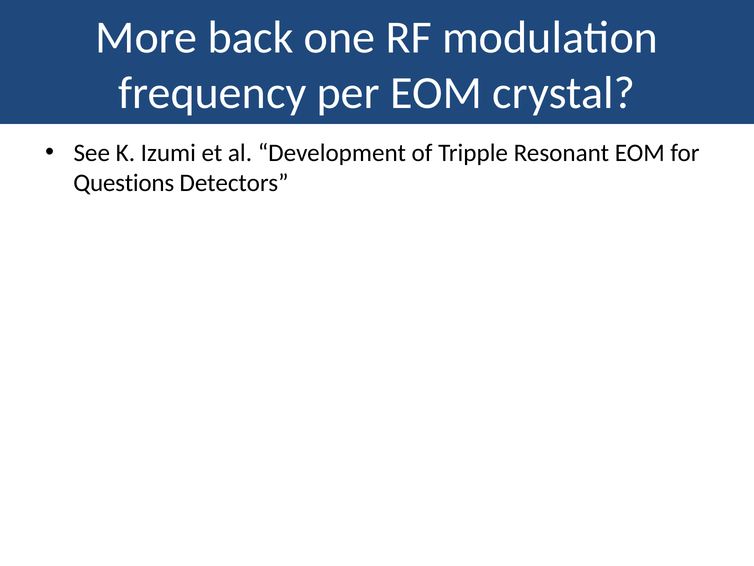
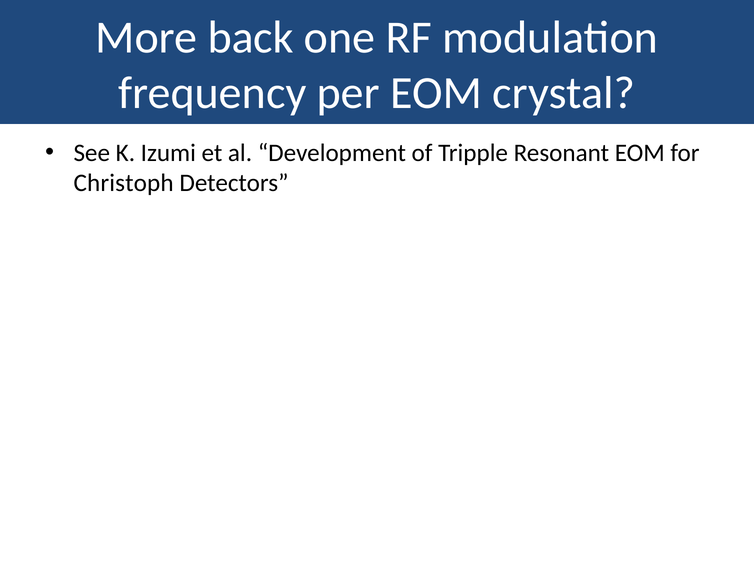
Questions: Questions -> Christoph (124, 183)
